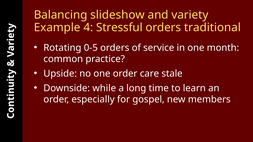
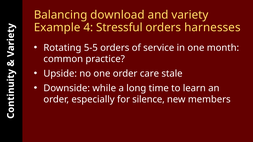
slideshow: slideshow -> download (118, 15)
traditional: traditional -> harnesses (212, 28)
0-5: 0-5 -> 5-5 (91, 48)
gospel: gospel -> silence (149, 100)
